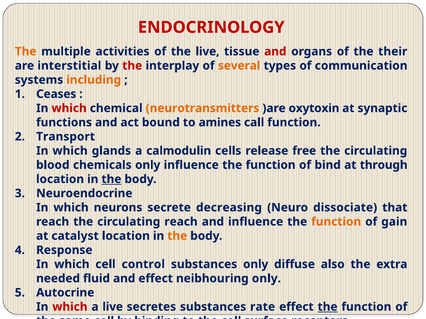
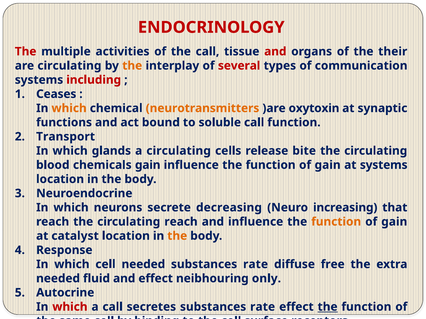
The colour: orange -> red (26, 52)
the live: live -> call (207, 52)
are interstitial: interstitial -> circulating (69, 66)
the colour: red -> orange (132, 66)
several colour: orange -> red (239, 66)
including colour: orange -> red (94, 80)
which colour: red -> orange (69, 108)
amines: amines -> soluble (220, 123)
a calmodulin: calmodulin -> circulating (179, 151)
free: free -> bite (304, 151)
chemicals only: only -> gain (148, 165)
bind: bind -> gain (328, 165)
at through: through -> systems (384, 165)
the underline: present -> none (111, 179)
dissociate: dissociate -> increasing (345, 208)
cell control: control -> needed (143, 265)
only: only -> rate (256, 265)
also: also -> free (333, 265)
a live: live -> call (113, 307)
